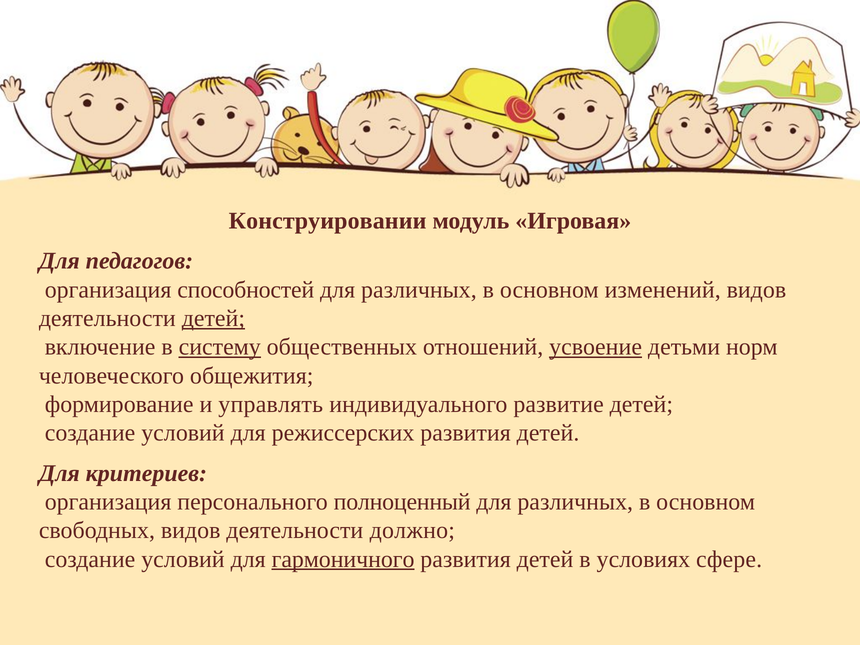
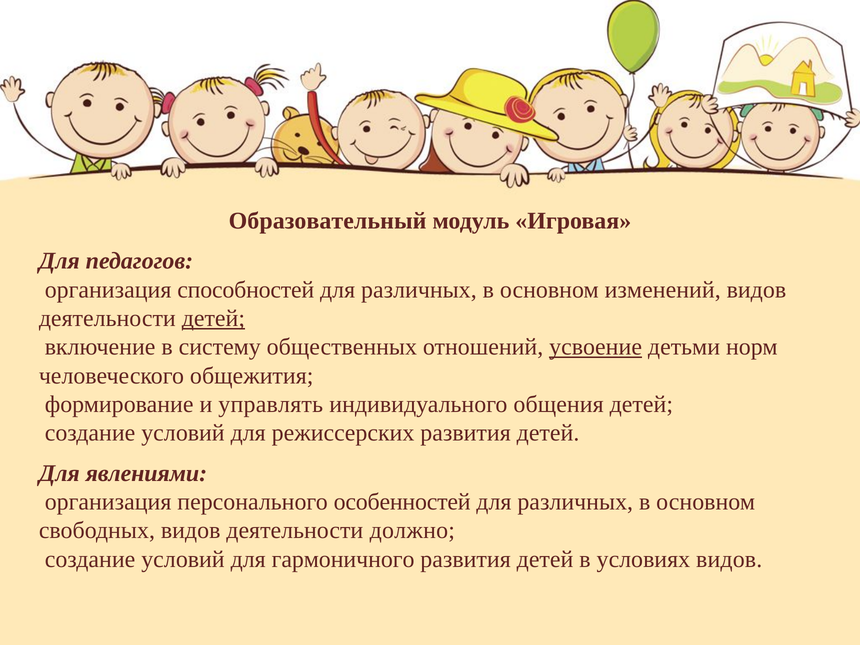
Конструировании: Конструировании -> Образовательный (328, 221)
систему underline: present -> none (220, 347)
развитие: развитие -> общения (559, 404)
критериев: критериев -> явлениями (146, 473)
полноценный: полноценный -> особенностей (402, 502)
гармоничного underline: present -> none (343, 559)
условиях сфере: сфере -> видов (729, 559)
